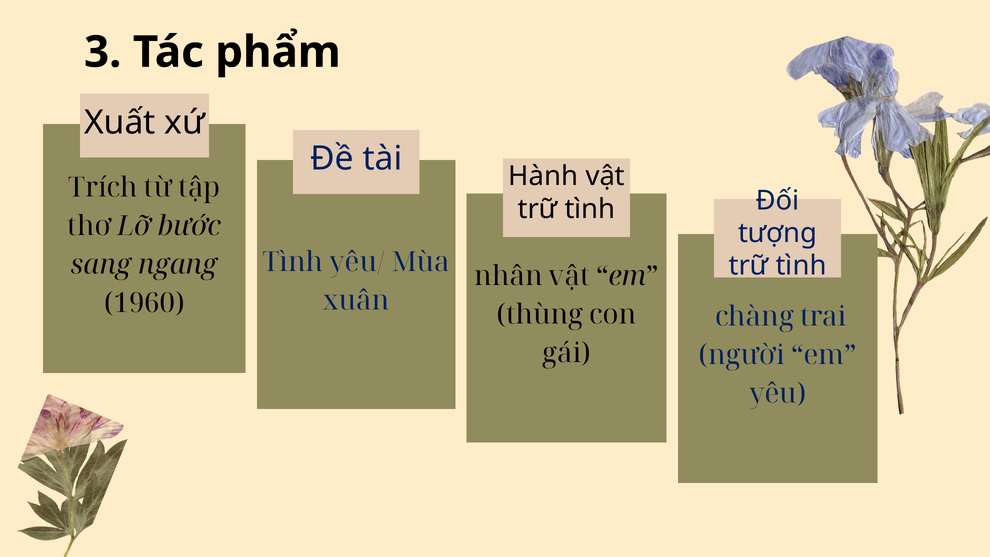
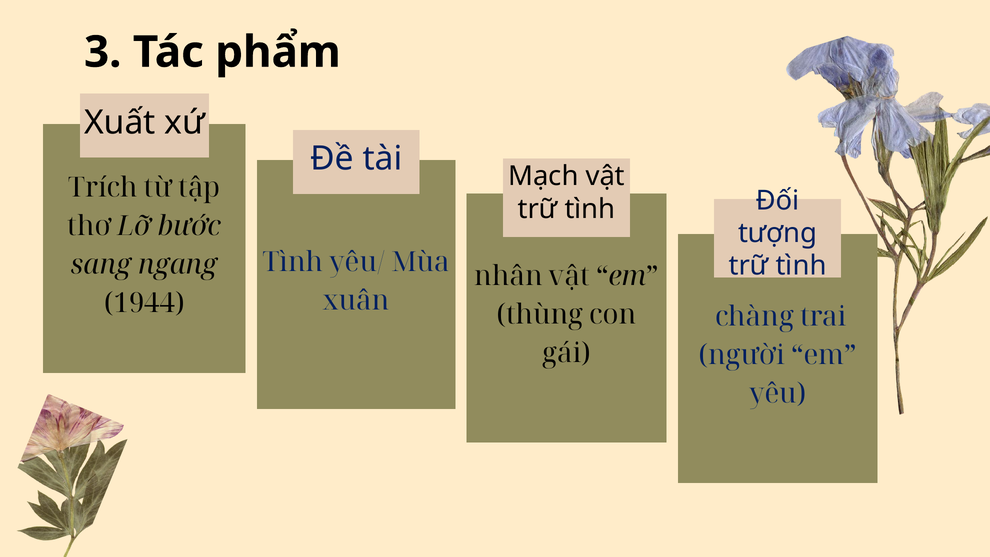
Hành: Hành -> Mạch (543, 176)
1960: 1960 -> 1944 (144, 303)
